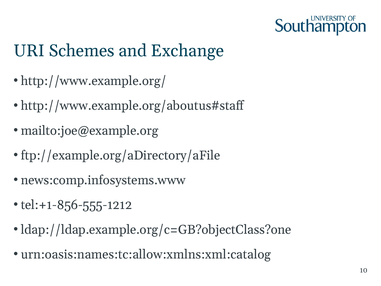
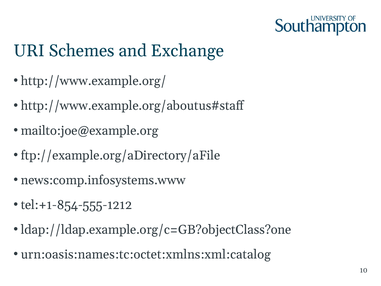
tel:+1-856-555-1212: tel:+1-856-555-1212 -> tel:+1-854-555-1212 (76, 205)
urn:oasis:names:tc:allow:xmlns:xml:catalog: urn:oasis:names:tc:allow:xmlns:xml:catalog -> urn:oasis:names:tc:octet:xmlns:xml:catalog (146, 254)
